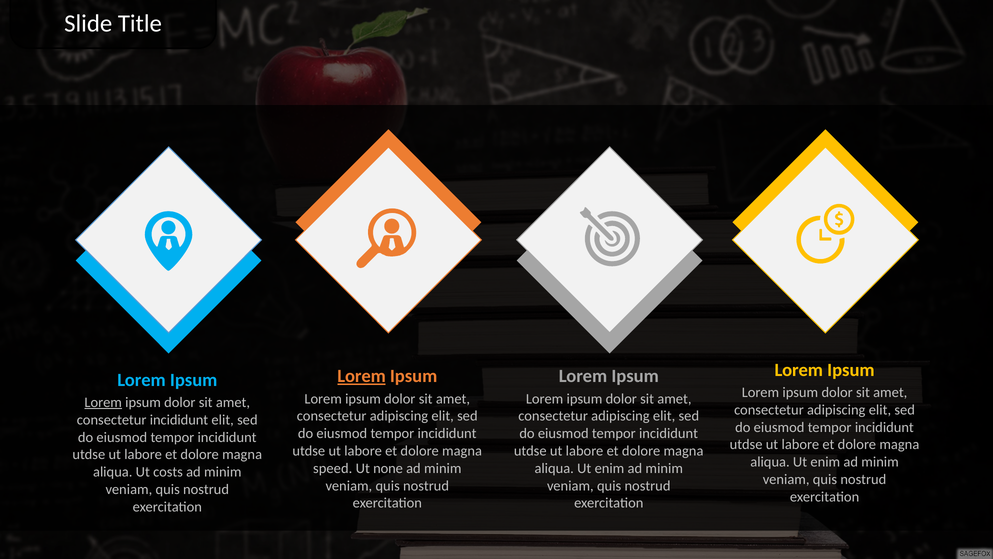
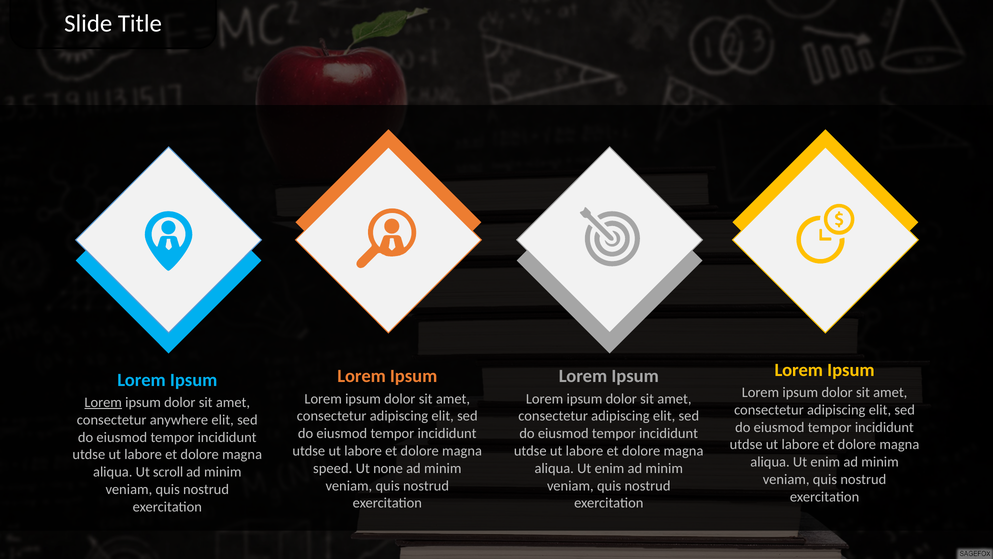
Lorem underline: present -> none (362, 376)
consectetur incididunt: incididunt -> anywhere (179, 420)
costs: costs -> scroll (168, 472)
